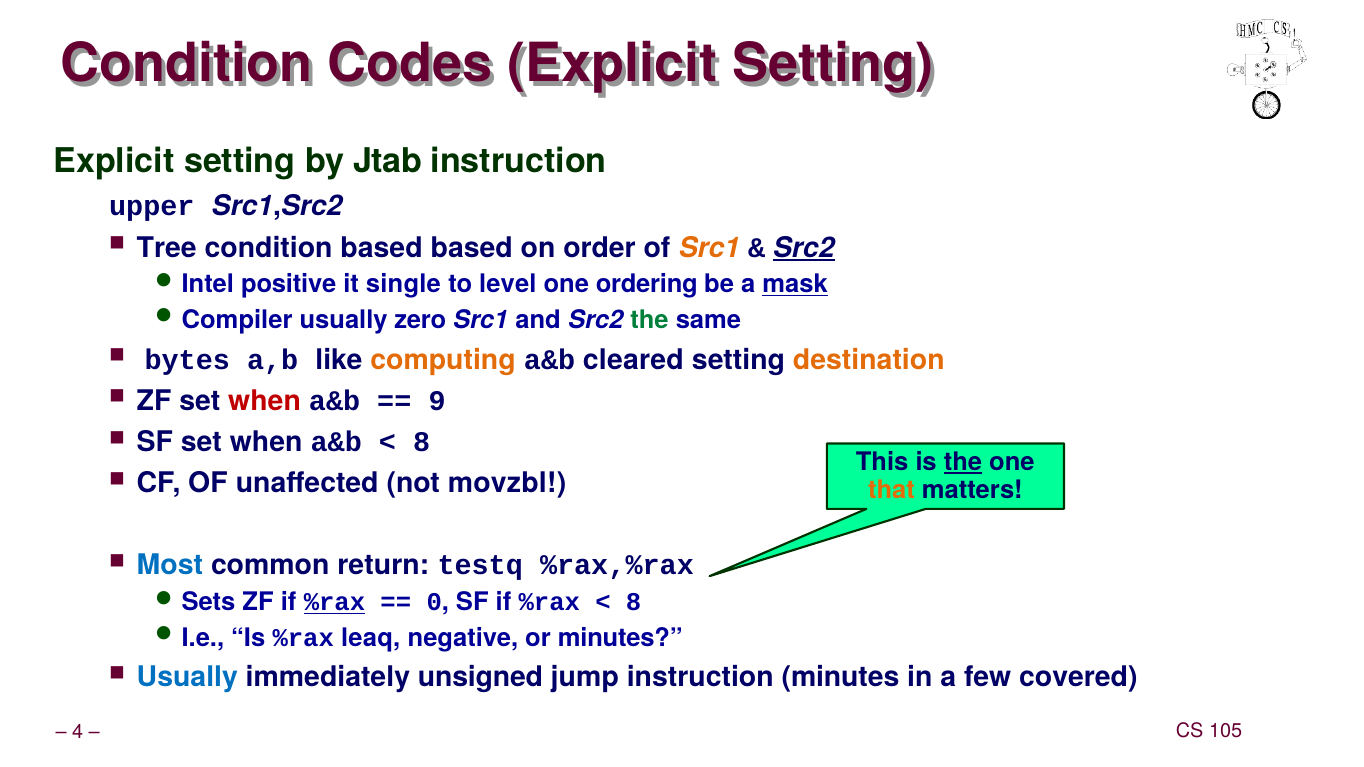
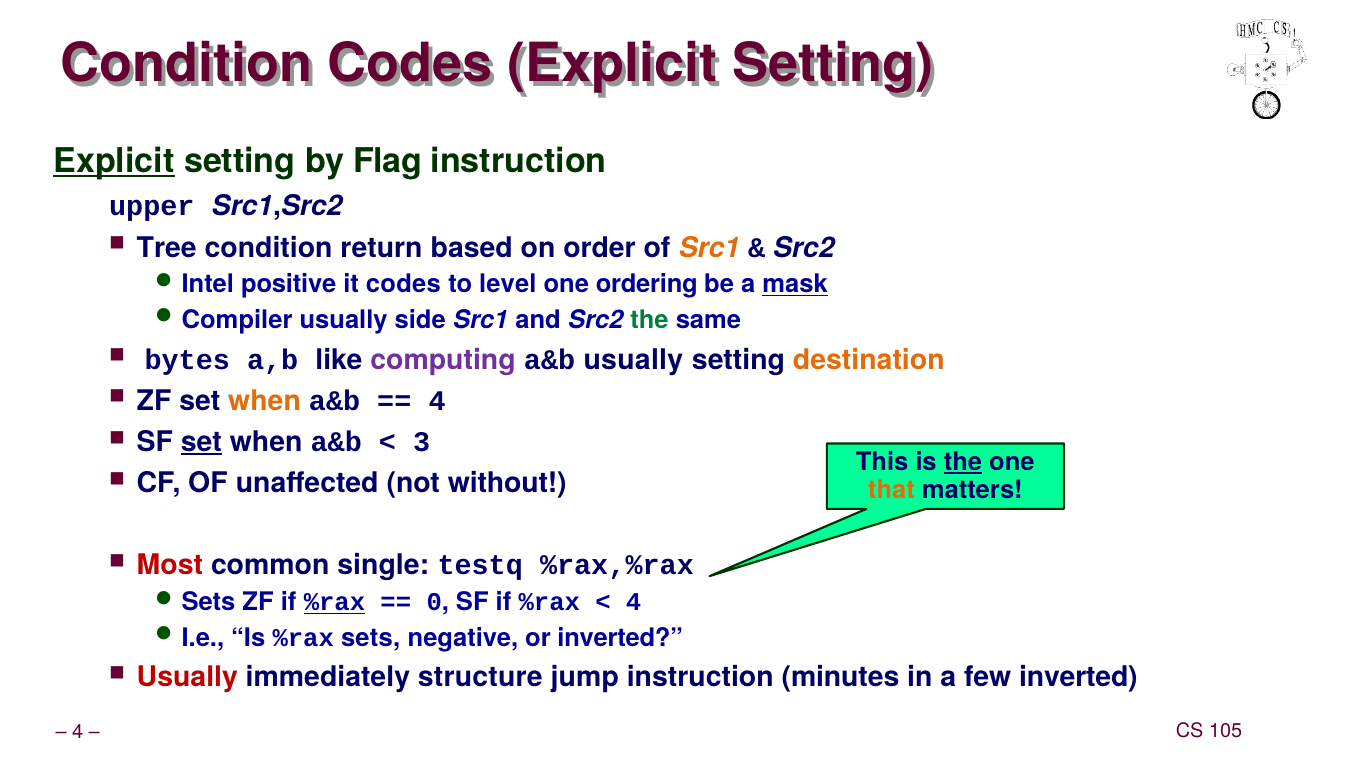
Explicit underline: none -> present (114, 161)
Jtab: Jtab -> Flag (388, 161)
condition based: based -> return (382, 248)
Src2 underline: present -> none (804, 248)
it single: single -> codes (403, 285)
zero: zero -> side (420, 320)
computing colour: orange -> purple (443, 360)
a&b cleared: cleared -> usually (633, 360)
when colour: red -> orange (265, 401)
9: 9 -> 4 (437, 401)
set underline: none -> present (201, 442)
8: 8 -> 3 (422, 442)
movzbl: movzbl -> without (507, 483)
Most colour: blue -> red (170, 566)
return: return -> single (383, 566)
8: 8 -> 4 (634, 603)
leaq: leaq -> sets (371, 638)
or minutes: minutes -> inverted (620, 638)
Usually colour: blue -> red (187, 678)
unsigned: unsigned -> structure (480, 678)
few covered: covered -> inverted (1078, 678)
